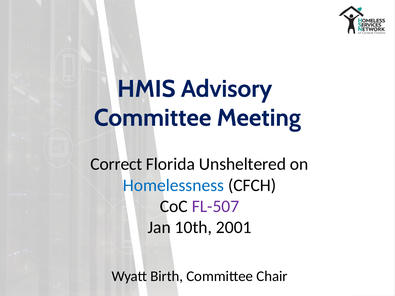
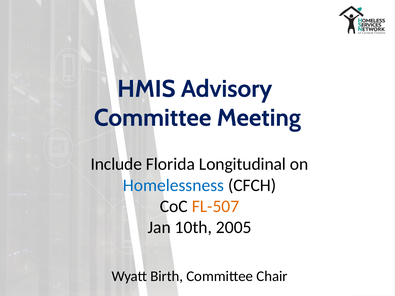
Correct: Correct -> Include (116, 164)
Unsheltered: Unsheltered -> Longitudinal (242, 164)
FL-507 colour: purple -> orange (216, 206)
2001: 2001 -> 2005 (234, 228)
